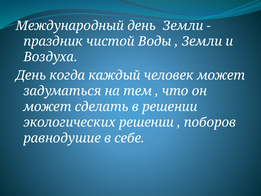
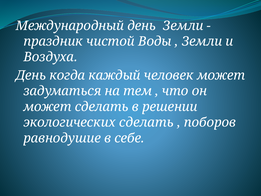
экологических решении: решении -> сделать (146, 122)
